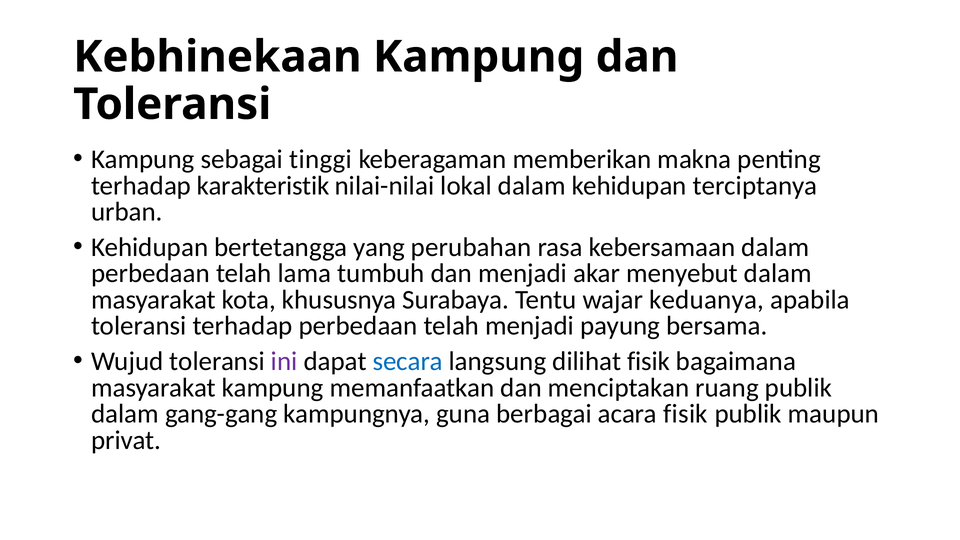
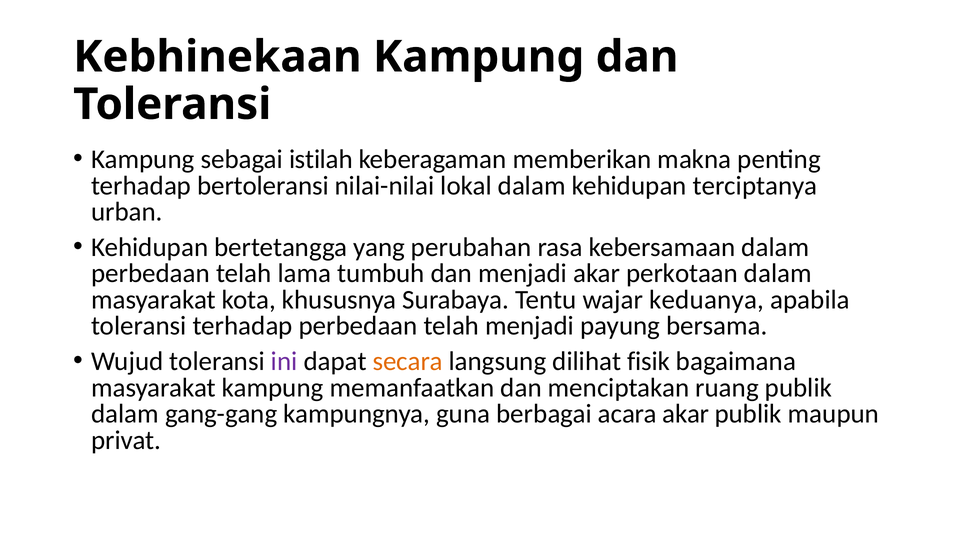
tinggi: tinggi -> istilah (321, 159)
karakteristik: karakteristik -> bertoleransi (263, 186)
menyebut: menyebut -> perkotaan (682, 274)
secara colour: blue -> orange (408, 361)
acara fisik: fisik -> akar (686, 414)
